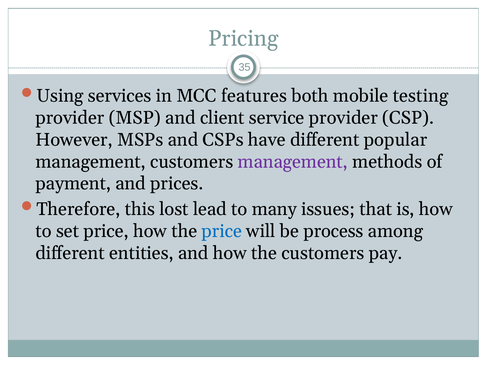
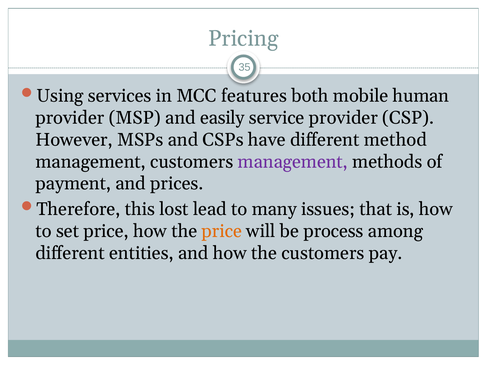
testing: testing -> human (421, 96)
client: client -> easily (222, 118)
popular: popular -> method (395, 140)
price colour: blue -> orange (222, 231)
